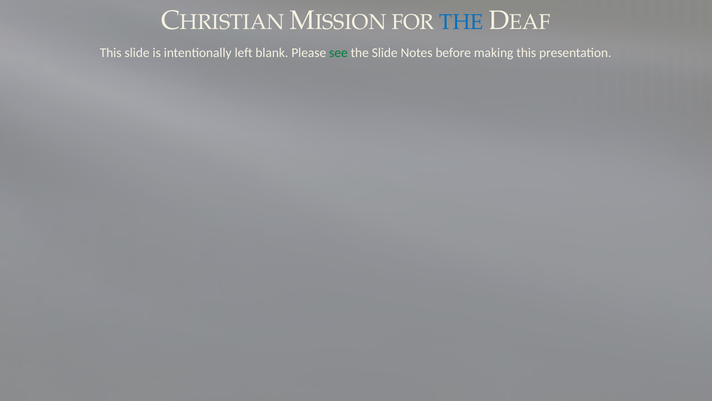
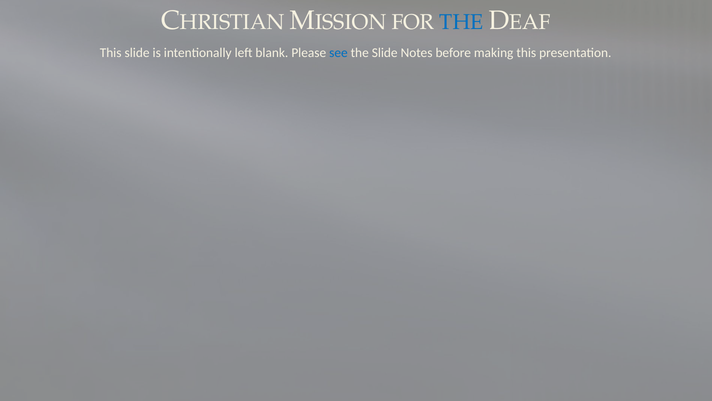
see colour: green -> blue (338, 53)
